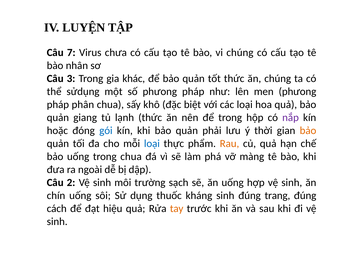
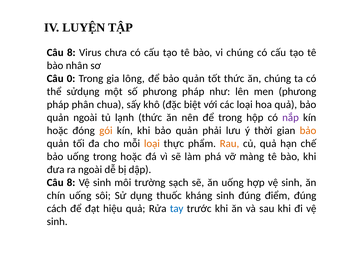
7: 7 -> 8 (71, 53)
3: 3 -> 0 (71, 79)
khác: khác -> lông (134, 79)
quản giang: giang -> ngoài (85, 118)
gói colour: blue -> orange (106, 131)
loại colour: blue -> orange (152, 144)
trong chua: chua -> hoặc (131, 157)
2: 2 -> 8 (71, 183)
trang: trang -> điểm (277, 196)
tay colour: orange -> blue (177, 209)
